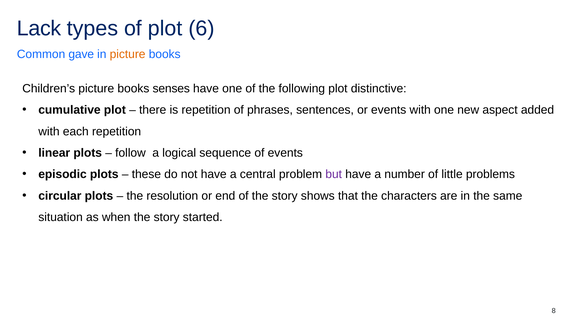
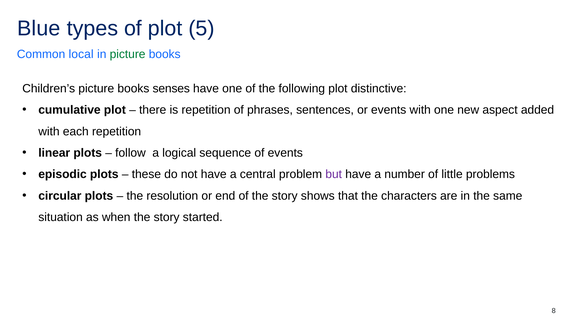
Lack: Lack -> Blue (39, 28)
6: 6 -> 5 (201, 28)
gave: gave -> local (81, 54)
picture colour: orange -> green (128, 54)
